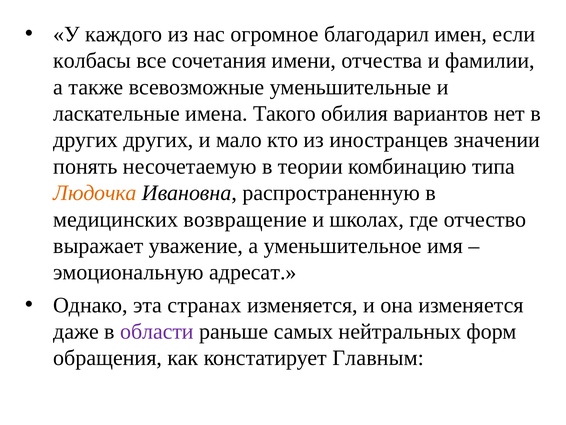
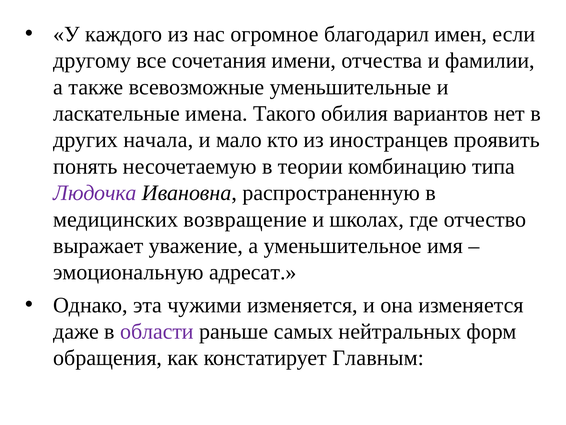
колбасы: колбасы -> другому (92, 61)
других других: других -> начала (158, 140)
значении: значении -> проявить (497, 140)
Людочка colour: orange -> purple (95, 193)
странах: странах -> чужими (205, 305)
